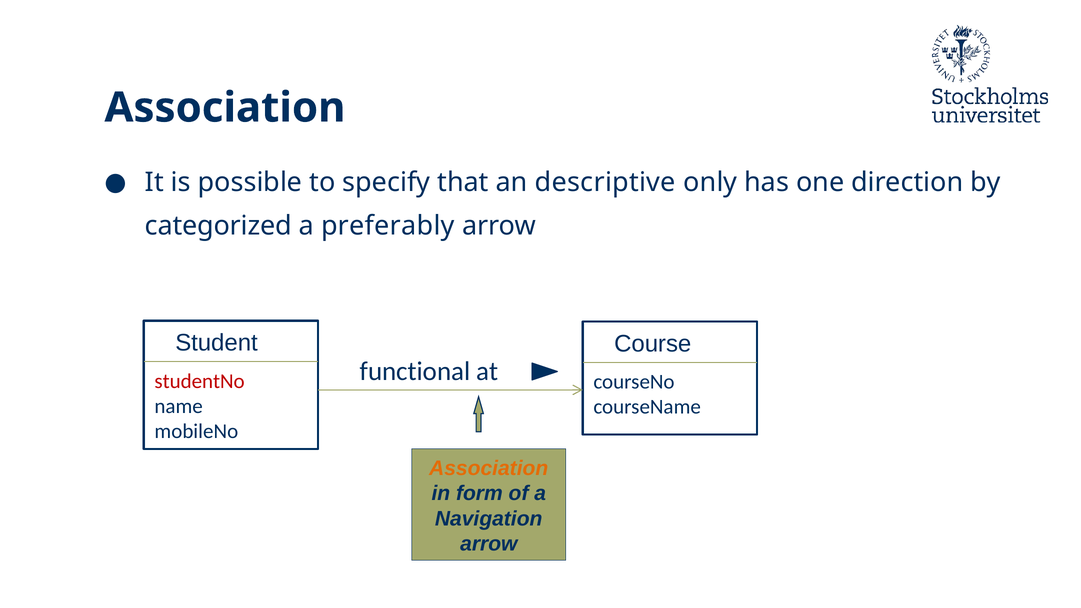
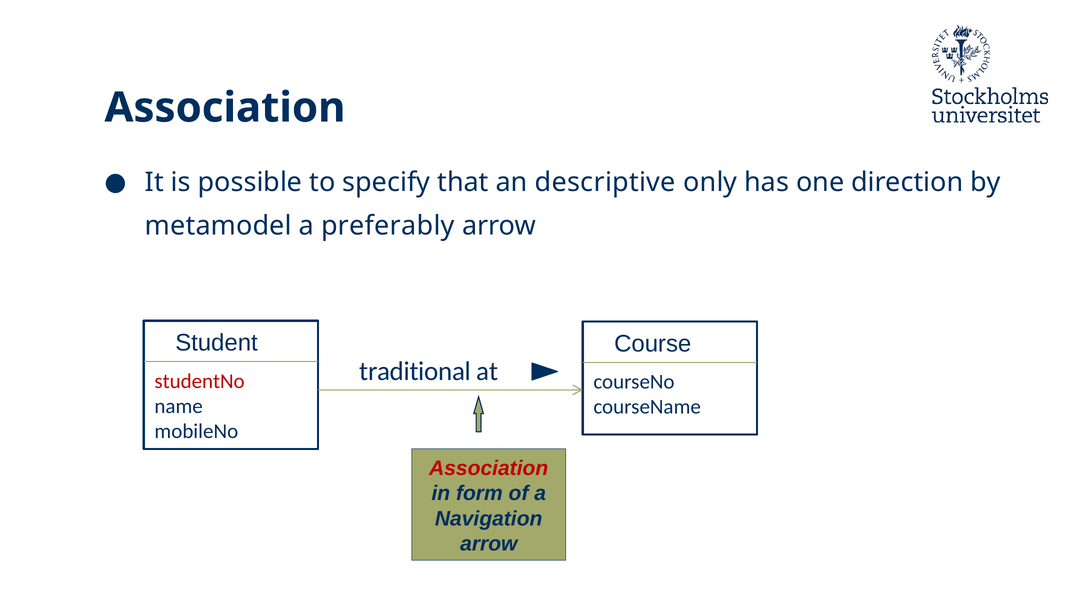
categorized: categorized -> metamodel (218, 226)
functional: functional -> traditional (415, 372)
Association colour: orange -> red (489, 468)
